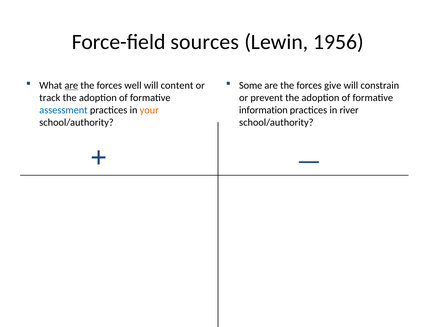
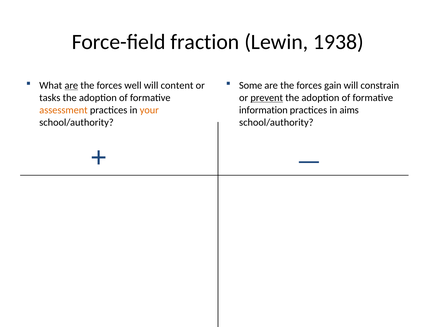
sources: sources -> fraction (205, 42)
1956: 1956 -> 1938 (339, 42)
give: give -> gain (333, 85)
track: track -> tasks (50, 98)
prevent underline: none -> present (267, 98)
assessment colour: blue -> orange (63, 110)
river: river -> aims (349, 110)
